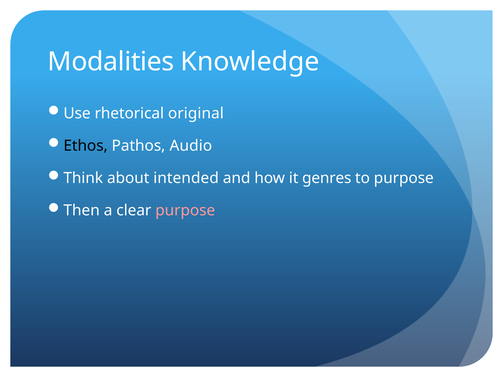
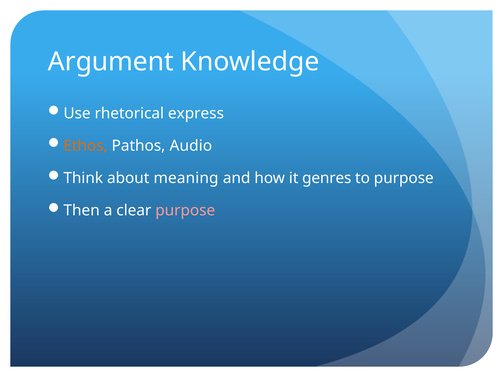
Modalities: Modalities -> Argument (111, 62)
original: original -> express (196, 113)
Ethos colour: black -> orange (86, 146)
intended: intended -> meaning (186, 178)
